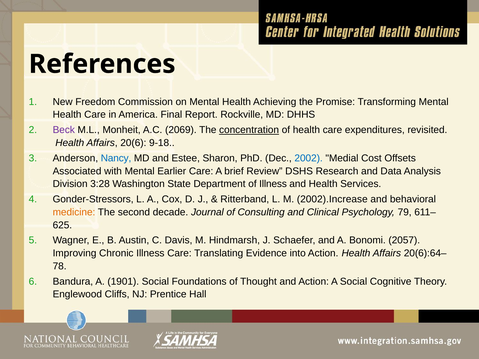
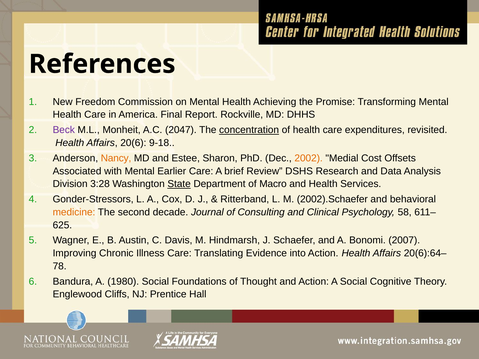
2069: 2069 -> 2047 (181, 130)
Nancy colour: blue -> orange (116, 158)
2002 colour: blue -> orange (309, 158)
State underline: none -> present (179, 184)
of Illness: Illness -> Macro (273, 184)
2002).Increase: 2002).Increase -> 2002).Schaefer (332, 199)
79: 79 -> 58 (405, 212)
2057: 2057 -> 2007 (404, 241)
1901: 1901 -> 1980 (123, 282)
